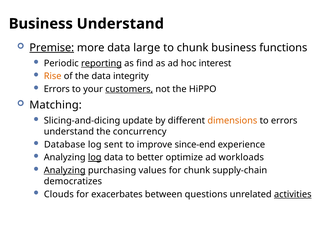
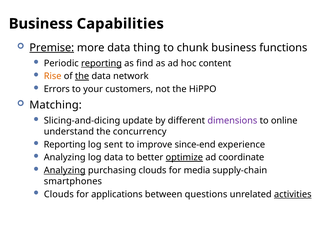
Business Understand: Understand -> Capabilities (120, 24)
large: large -> thing (147, 48)
interest: interest -> content (215, 63)
the underline: none -> present (82, 76)
integrity: integrity -> network (131, 76)
customers underline: present -> none (129, 89)
dimensions colour: orange -> purple (232, 120)
to errors: errors -> online (284, 120)
Database: Database -> Reporting (65, 144)
log underline: present -> none (95, 157)
optimize underline: none -> present (184, 157)
workloads: workloads -> coordinate (241, 157)
purchasing values: values -> clouds (153, 170)
for chunk: chunk -> media (197, 170)
democratizes: democratizes -> smartphones (73, 181)
exacerbates: exacerbates -> applications (117, 194)
